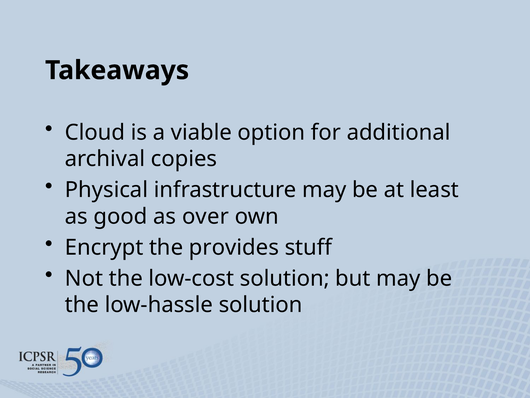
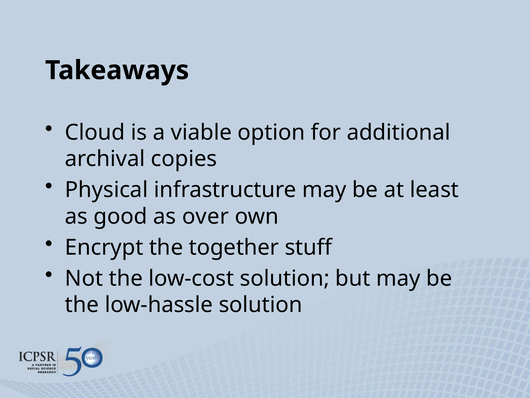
provides: provides -> together (234, 247)
